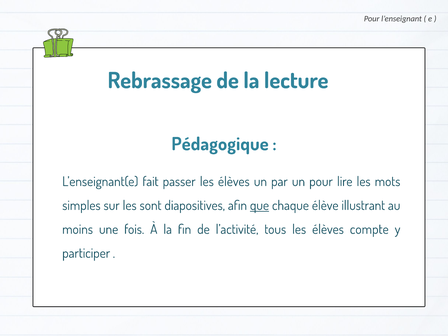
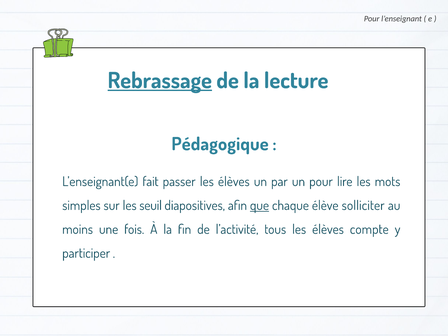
Rebrassage underline: none -> present (160, 81)
sont: sont -> seuil (151, 206)
illustrant: illustrant -> solliciter (363, 206)
